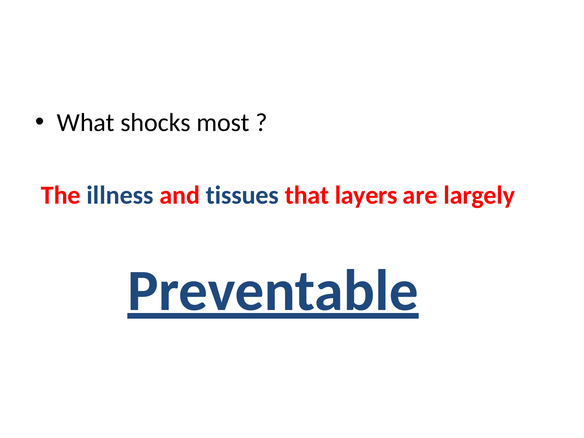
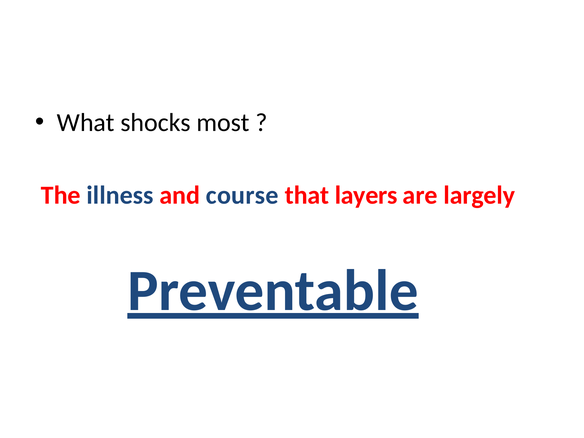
tissues: tissues -> course (242, 195)
